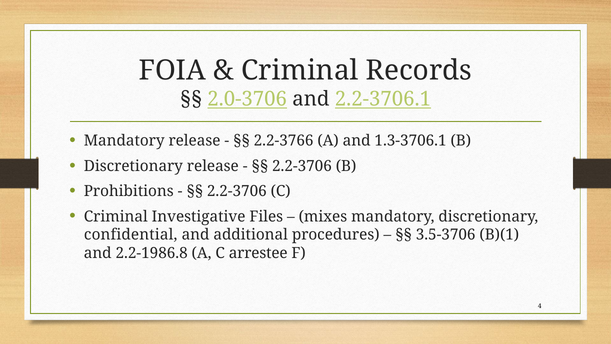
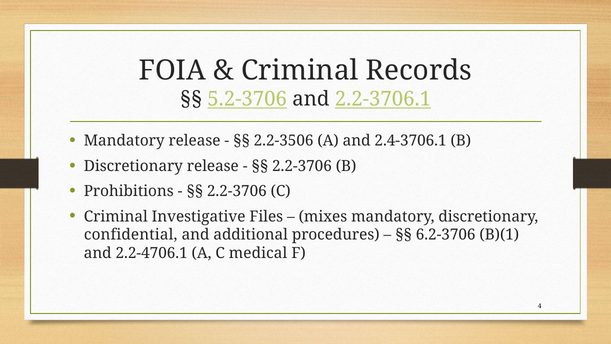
2.0-3706: 2.0-3706 -> 5.2-3706 (247, 99)
2.2-3766: 2.2-3766 -> 2.2-3506 (284, 141)
1.3-3706.1: 1.3-3706.1 -> 2.4-3706.1 (411, 141)
3.5-3706: 3.5-3706 -> 6.2-3706 (446, 235)
2.2-1986.8: 2.2-1986.8 -> 2.2-4706.1 (152, 253)
arrestee: arrestee -> medical (258, 253)
